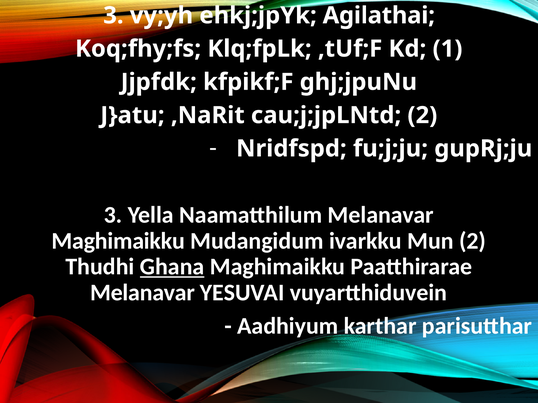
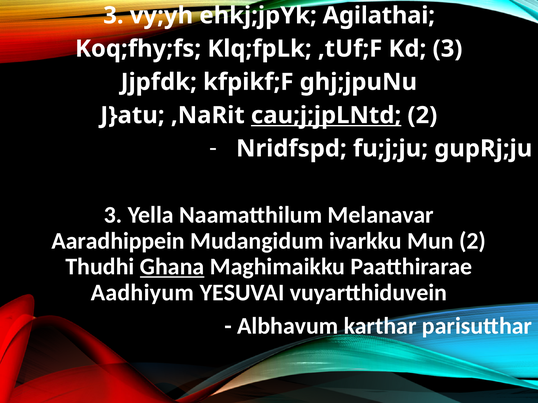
Kd 1: 1 -> 3 (448, 49)
cau;j;jpLNtd underline: none -> present (326, 115)
Maghimaikku: Maghimaikku -> Aaradhippein (118, 241)
Melanavar: Melanavar -> Aadhiyum (142, 293)
Aadhiyum: Aadhiyum -> Albhavum (288, 326)
